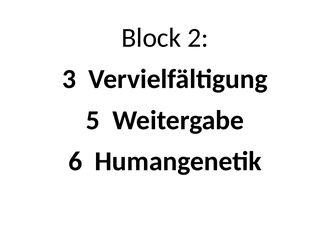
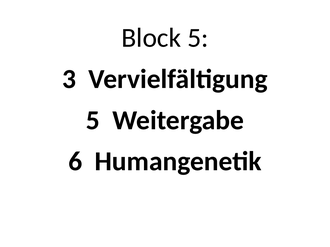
Block 2: 2 -> 5 (198, 38)
